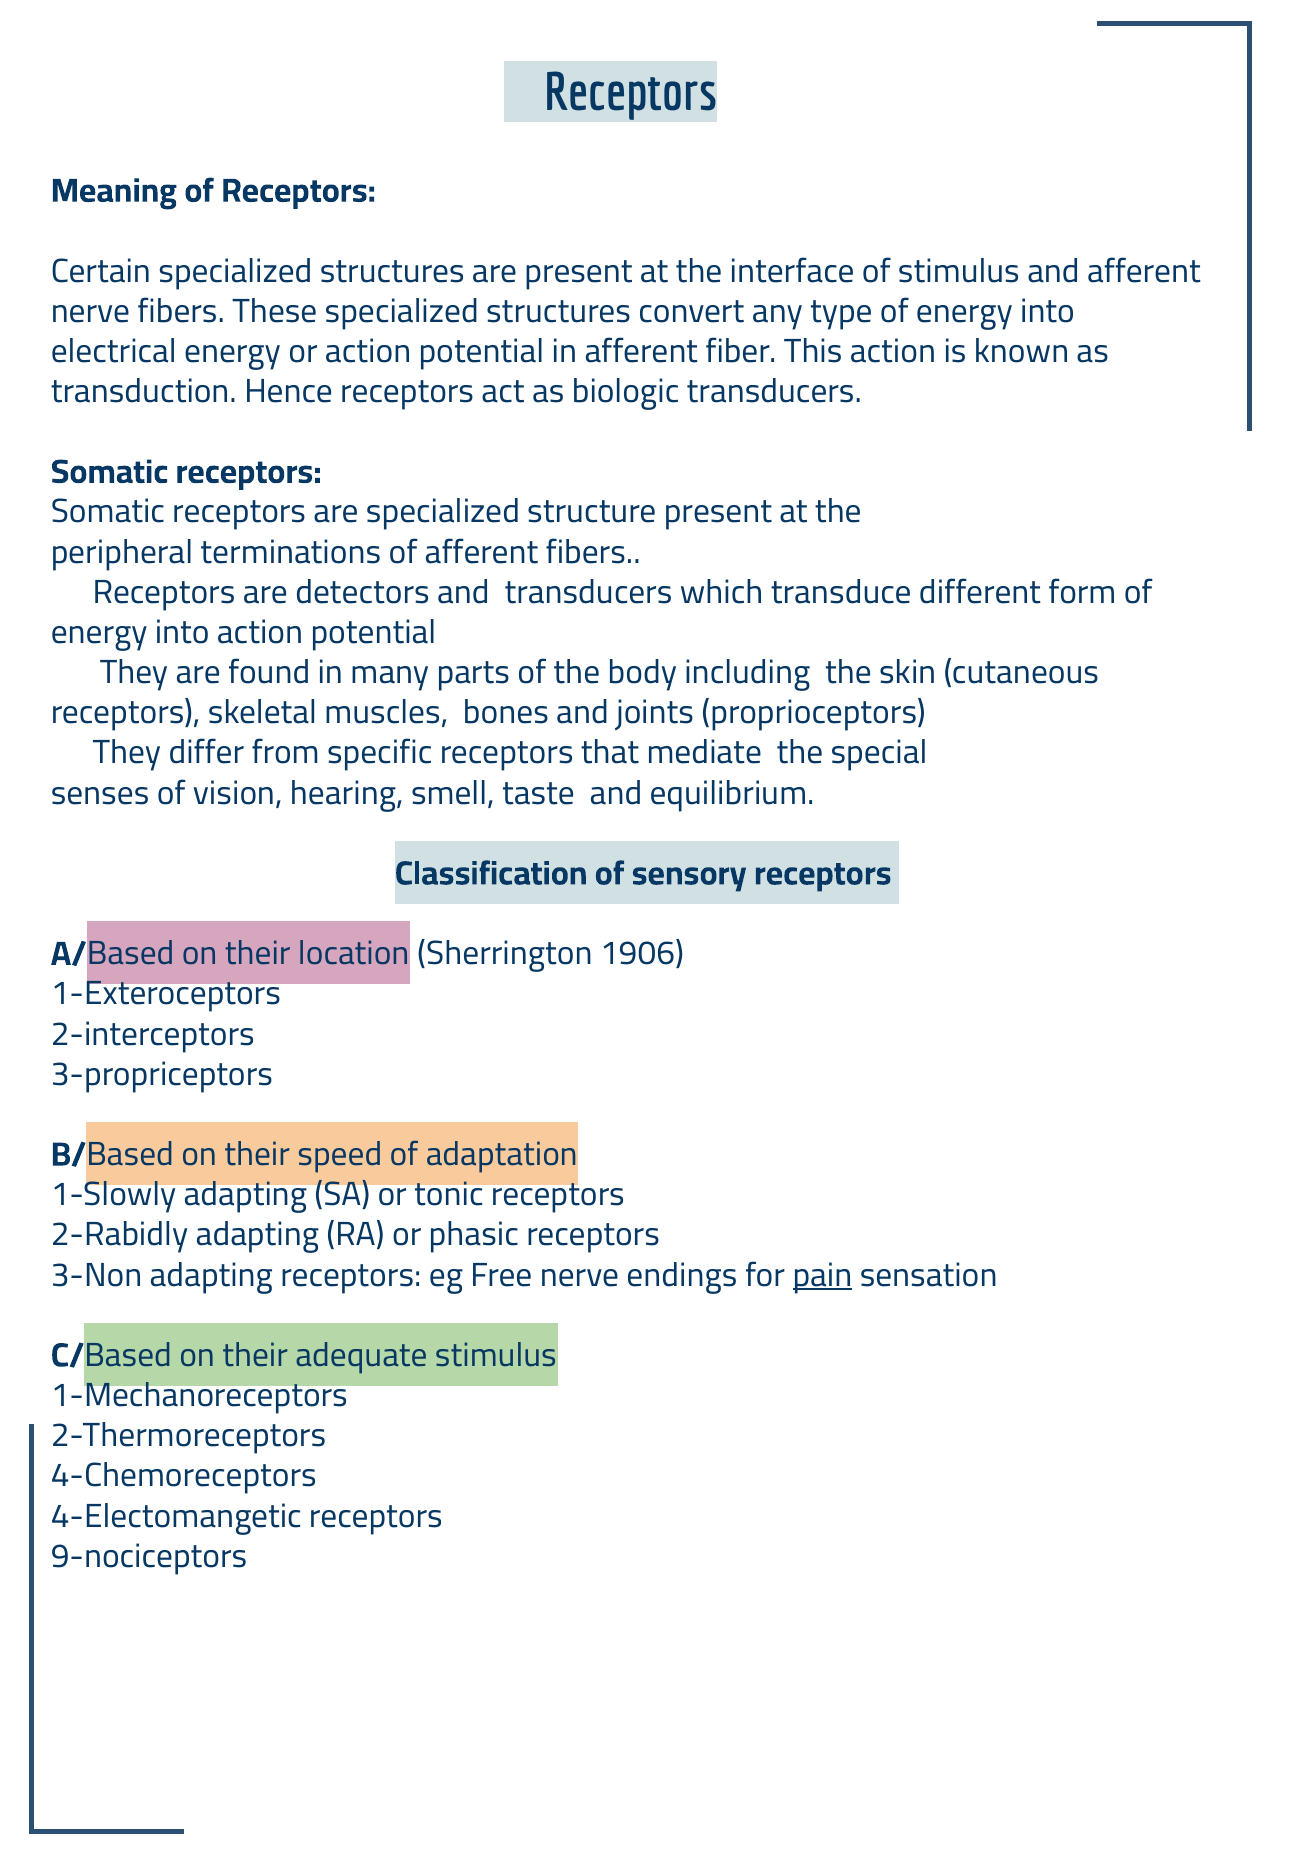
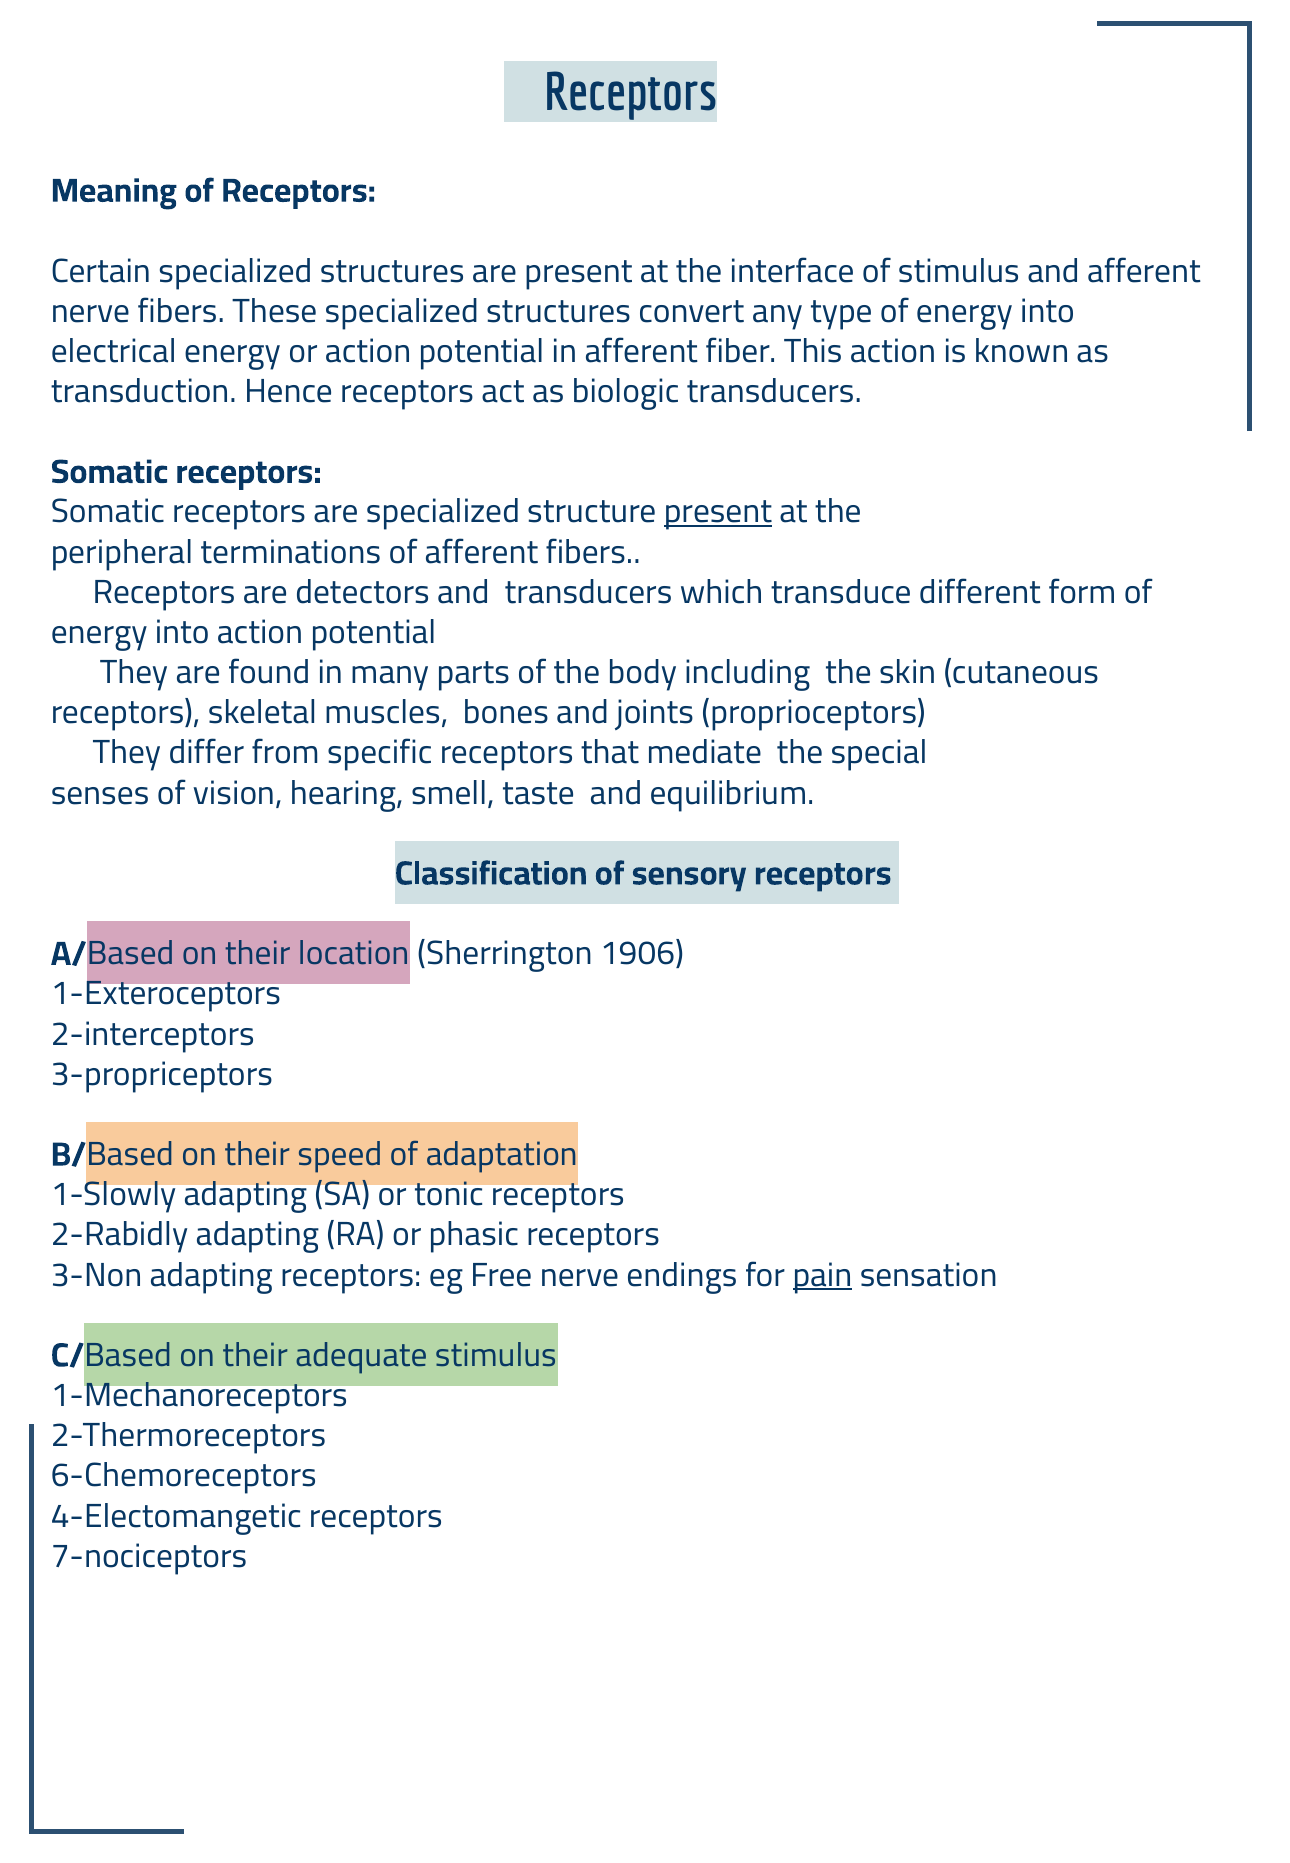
present underline: none -> present (718, 512)
4-Chemoreceptors: 4-Chemoreceptors -> 6-Chemoreceptors (184, 1476)
9-nociceptors: 9-nociceptors -> 7-nociceptors (149, 1556)
